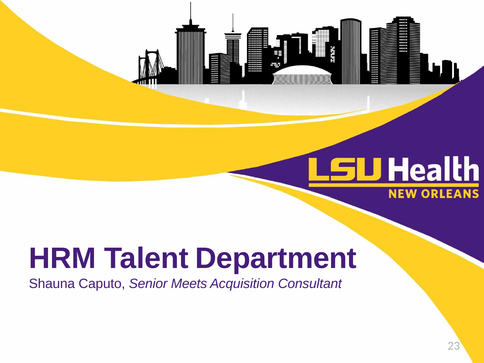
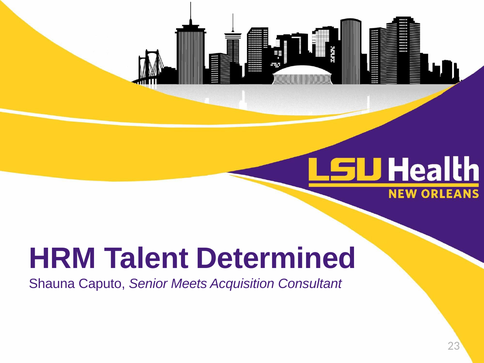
Department: Department -> Determined (276, 258)
